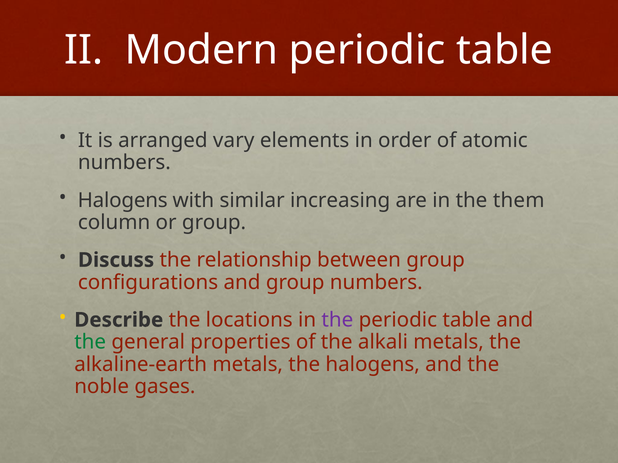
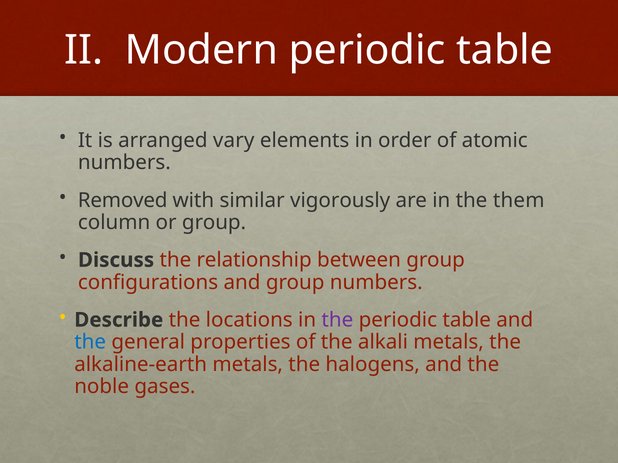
Halogens: Halogens -> Removed (123, 200)
increasing: increasing -> vigorously (340, 200)
the colour: green -> blue (90, 343)
